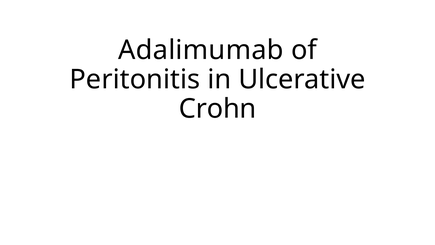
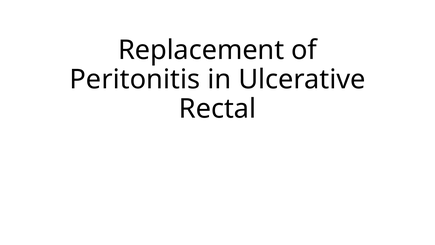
Adalimumab: Adalimumab -> Replacement (201, 50)
Crohn: Crohn -> Rectal (217, 109)
